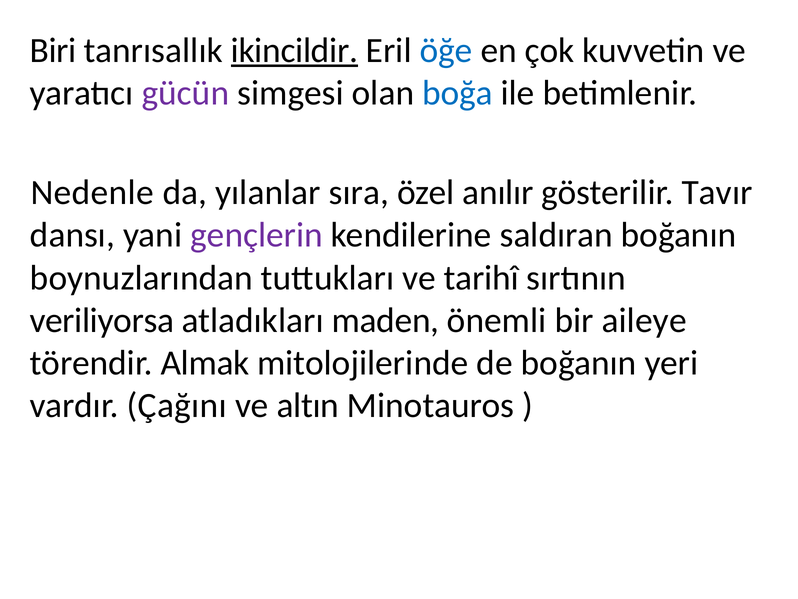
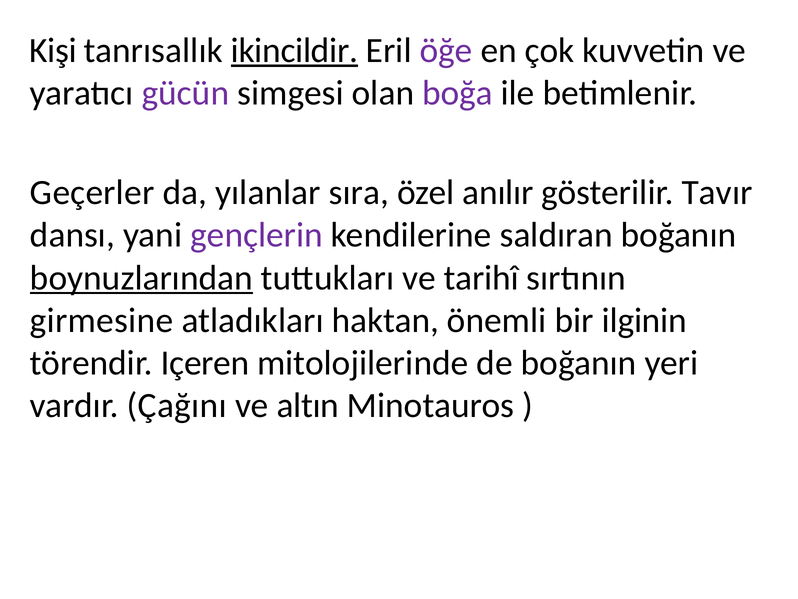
Biri: Biri -> Kişi (53, 51)
öğe colour: blue -> purple (446, 51)
boğa colour: blue -> purple (458, 93)
Nedenle: Nedenle -> Geçerler (92, 192)
boynuzlarından underline: none -> present (141, 278)
veriliyorsa: veriliyorsa -> girmesine (102, 320)
maden: maden -> haktan (385, 320)
aileye: aileye -> ilginin (644, 320)
Almak: Almak -> Içeren (205, 363)
